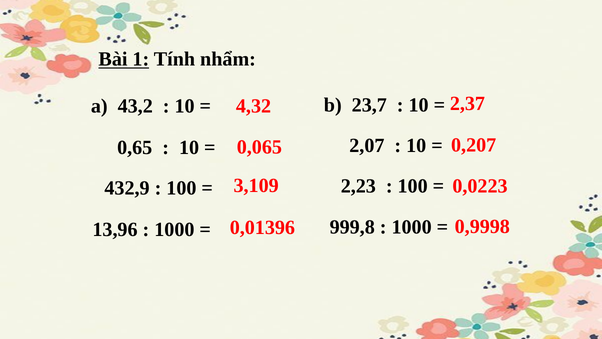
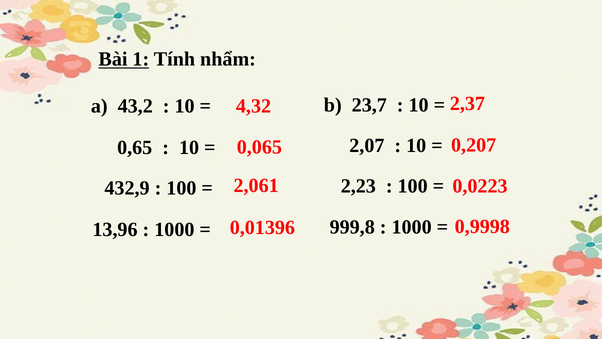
3,109: 3,109 -> 2,061 (256, 186)
